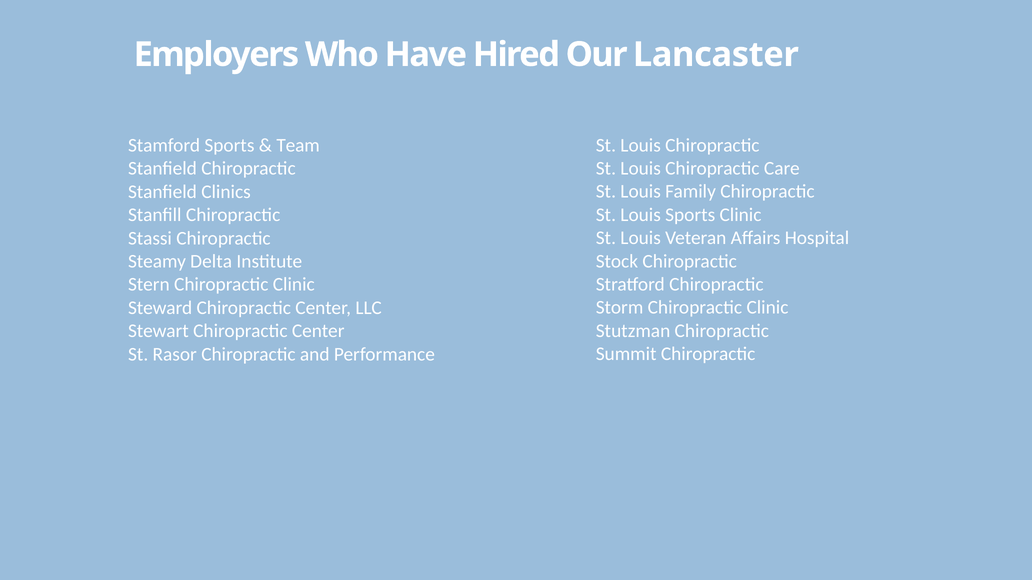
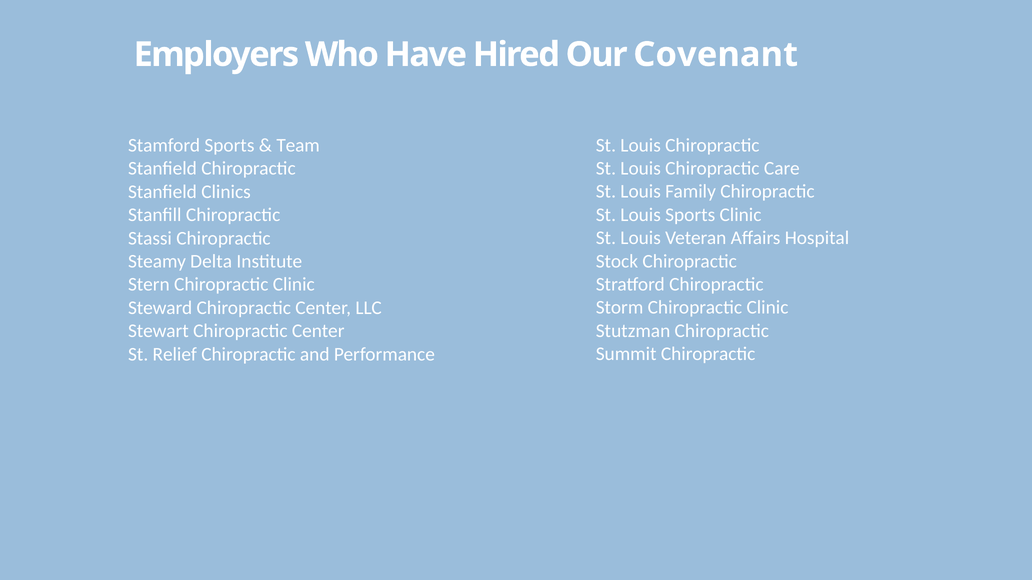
Lancaster: Lancaster -> Covenant (716, 55)
Rasor: Rasor -> Relief (175, 354)
